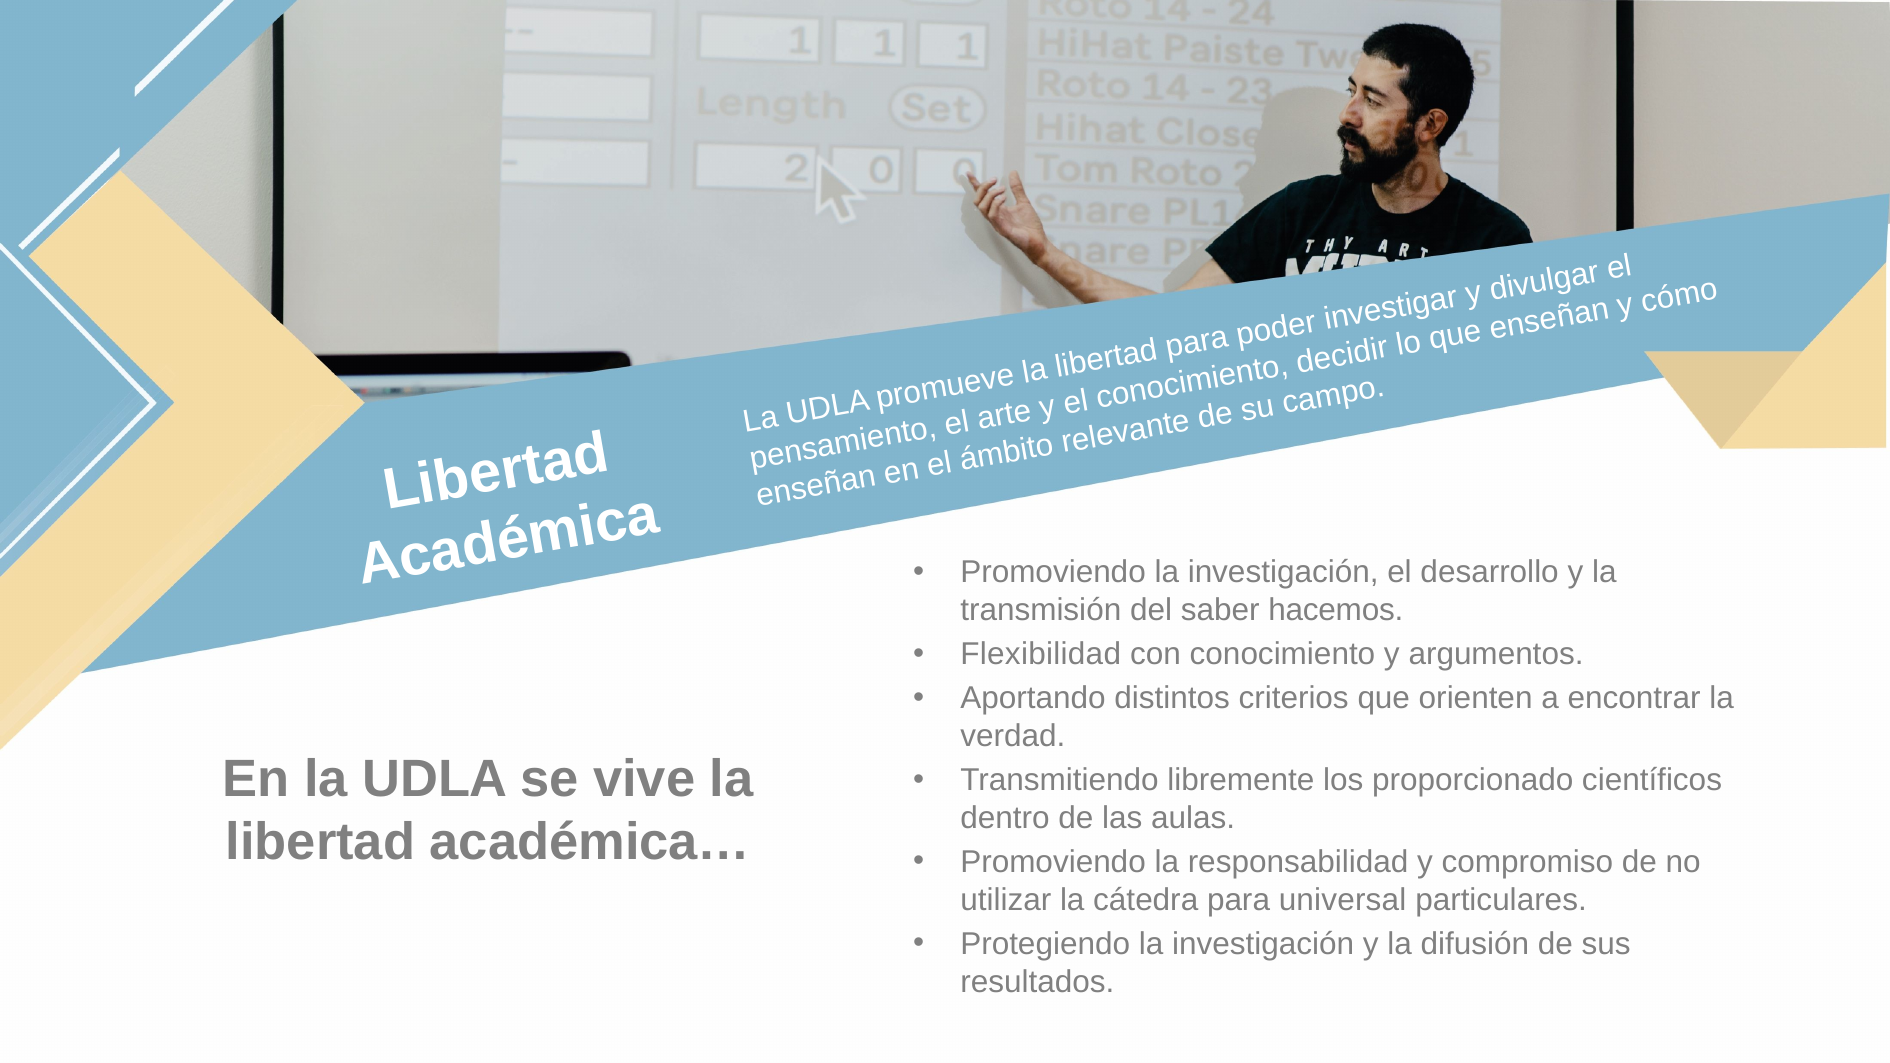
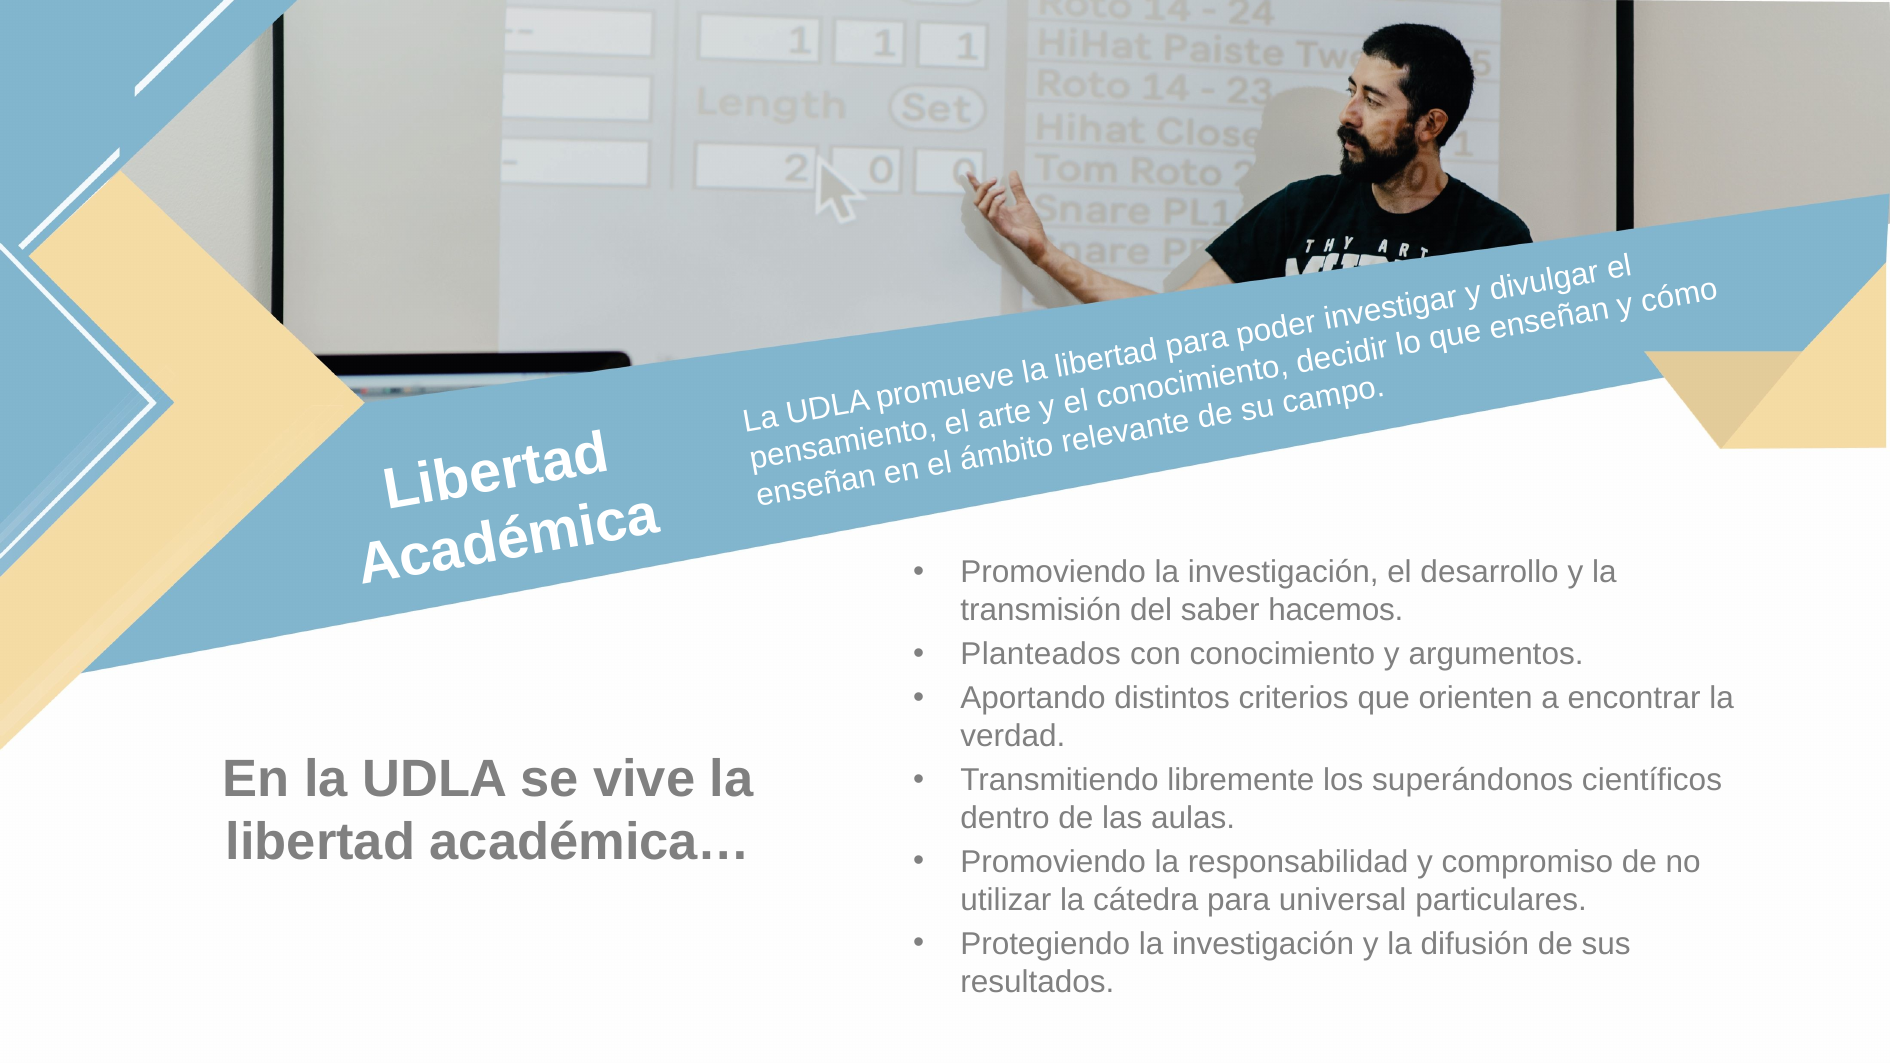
Flexibilidad: Flexibilidad -> Planteados (1041, 655)
proporcionado: proporcionado -> superándonos (1473, 780)
